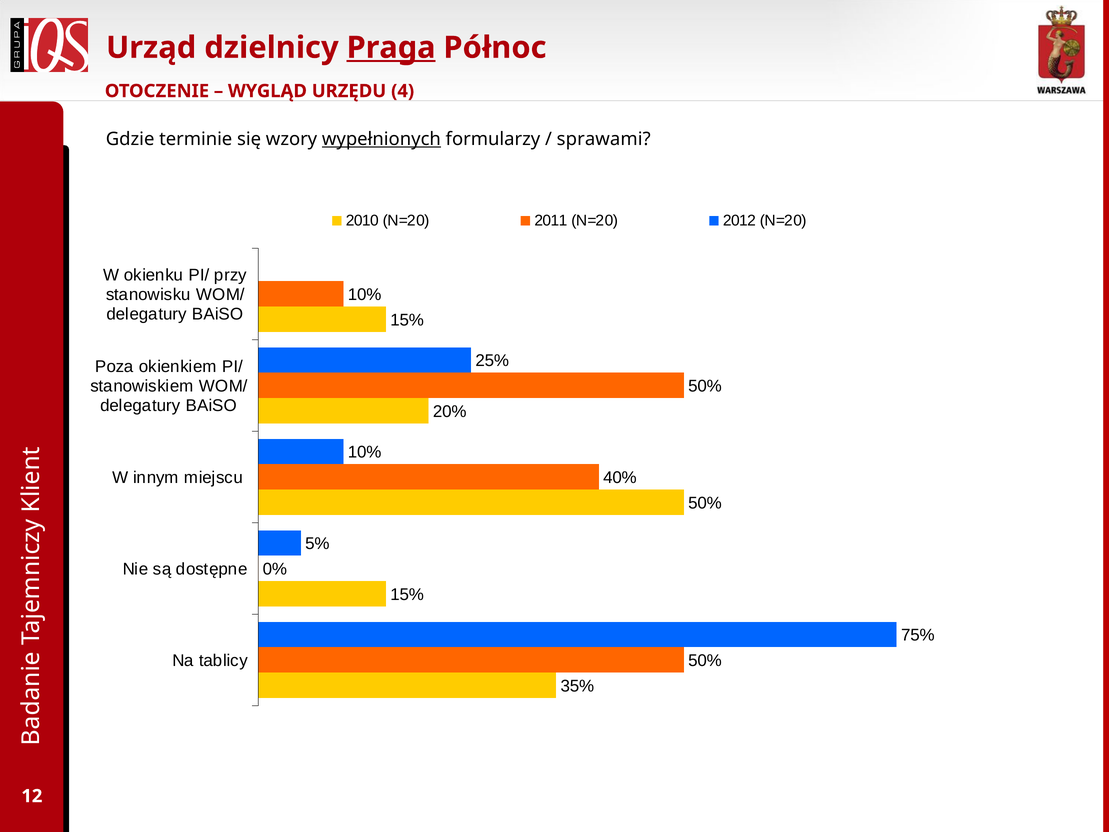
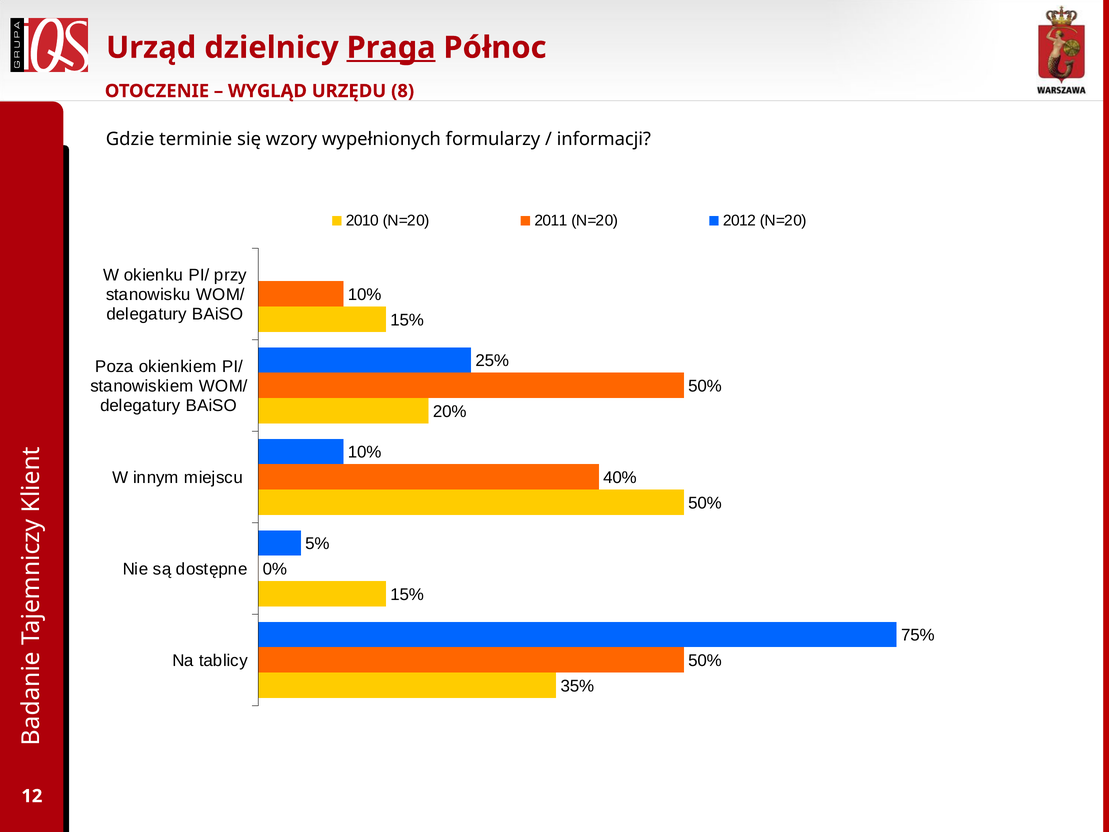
4: 4 -> 8 (403, 91)
wypełnionych underline: present -> none (381, 139)
sprawami: sprawami -> informacji (604, 139)
